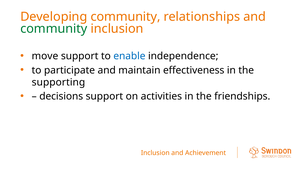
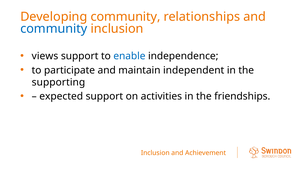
community colour: green -> blue (54, 29)
move: move -> views (45, 56)
effectiveness: effectiveness -> independent (194, 70)
decisions: decisions -> expected (61, 97)
